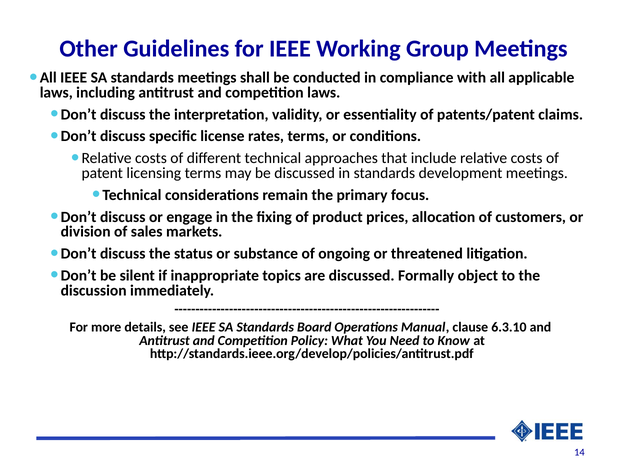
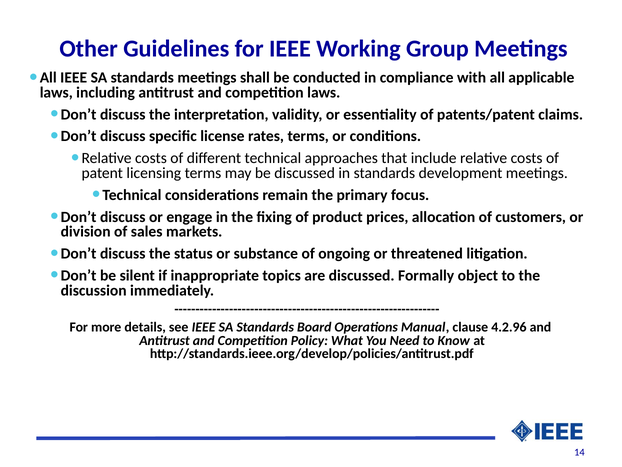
6.3.10: 6.3.10 -> 4.2.96 (509, 327)
